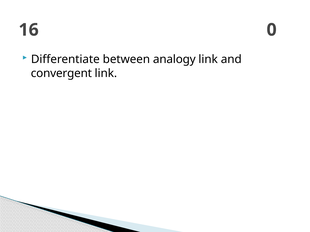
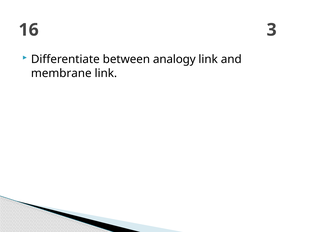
0: 0 -> 3 (272, 30)
convergent: convergent -> membrane (61, 74)
